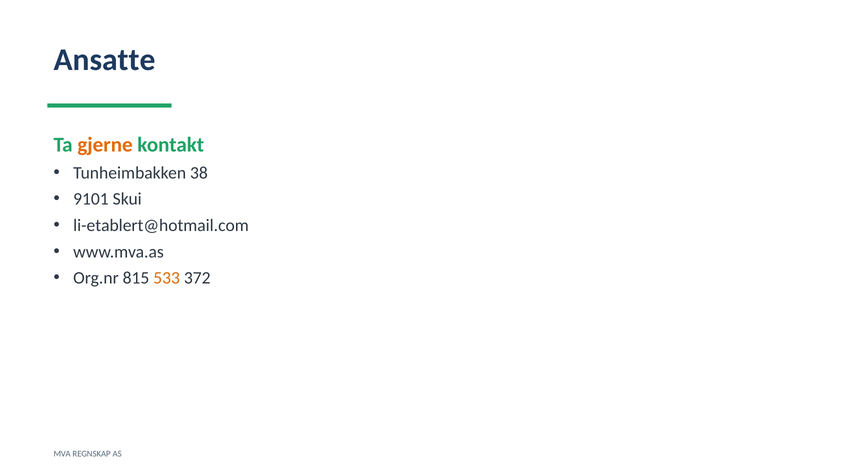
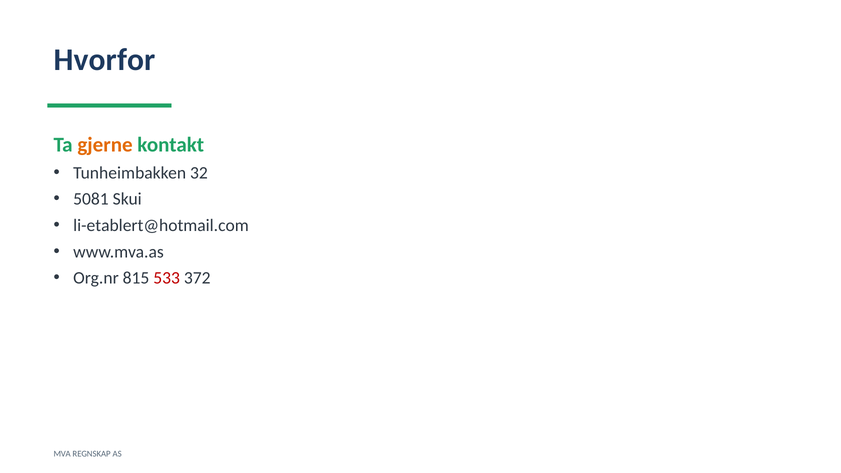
Ansatte: Ansatte -> Hvorfor (105, 60)
38: 38 -> 32 (199, 173)
9101: 9101 -> 5081 (91, 199)
533 colour: orange -> red (167, 278)
